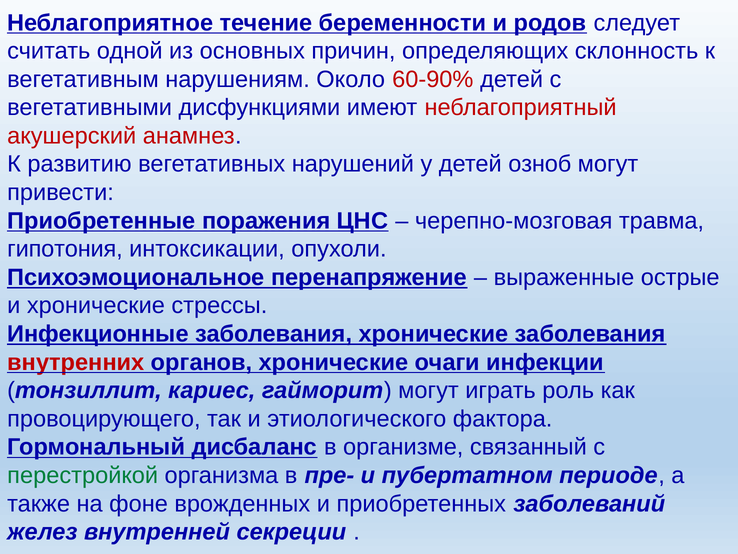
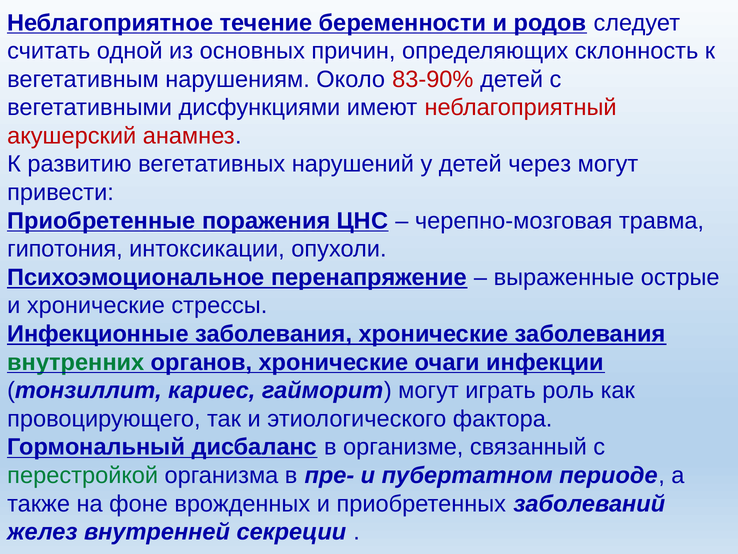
60-90%: 60-90% -> 83-90% (433, 79)
озноб: озноб -> через (540, 164)
внутренних colour: red -> green (76, 362)
